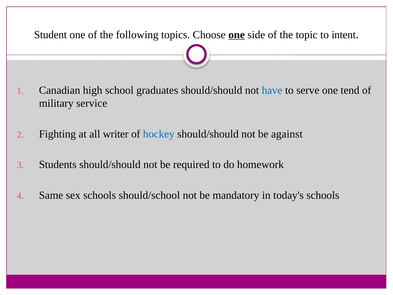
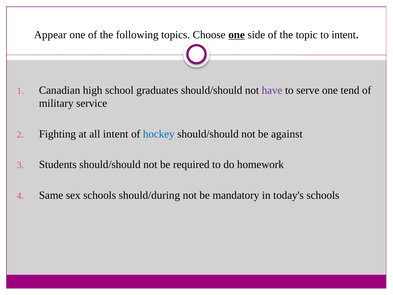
Student: Student -> Appear (50, 35)
have colour: blue -> purple (272, 90)
all writer: writer -> intent (116, 134)
should/school: should/school -> should/during (149, 195)
